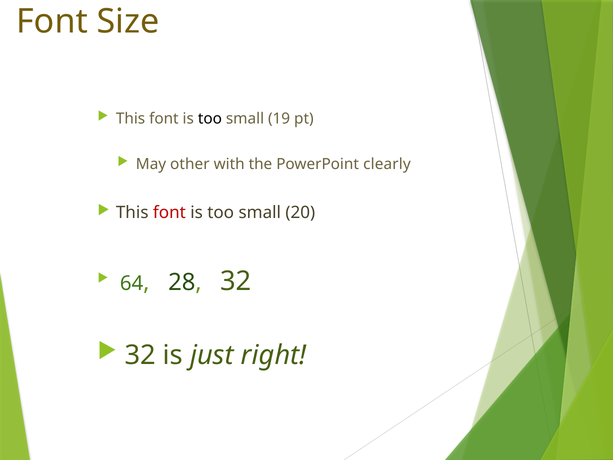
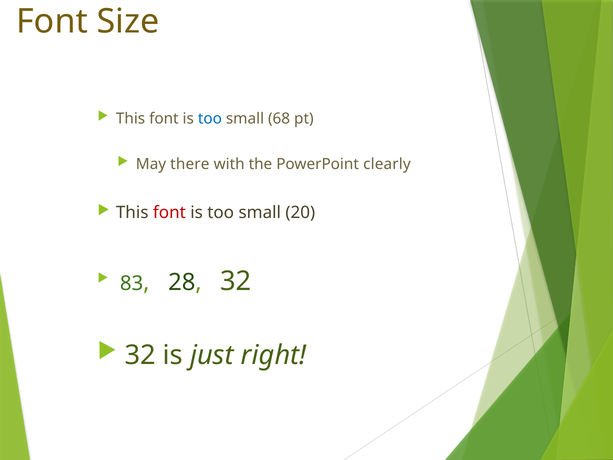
too colour: black -> blue (210, 119)
19: 19 -> 68 (279, 119)
other: other -> there (190, 164)
64: 64 -> 83 (132, 283)
